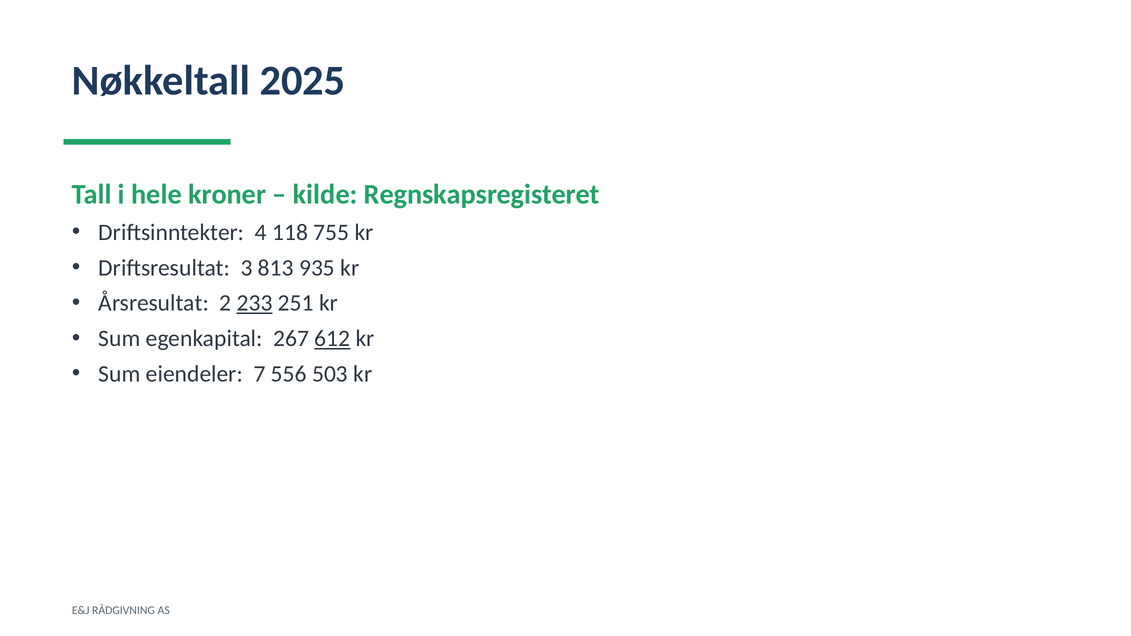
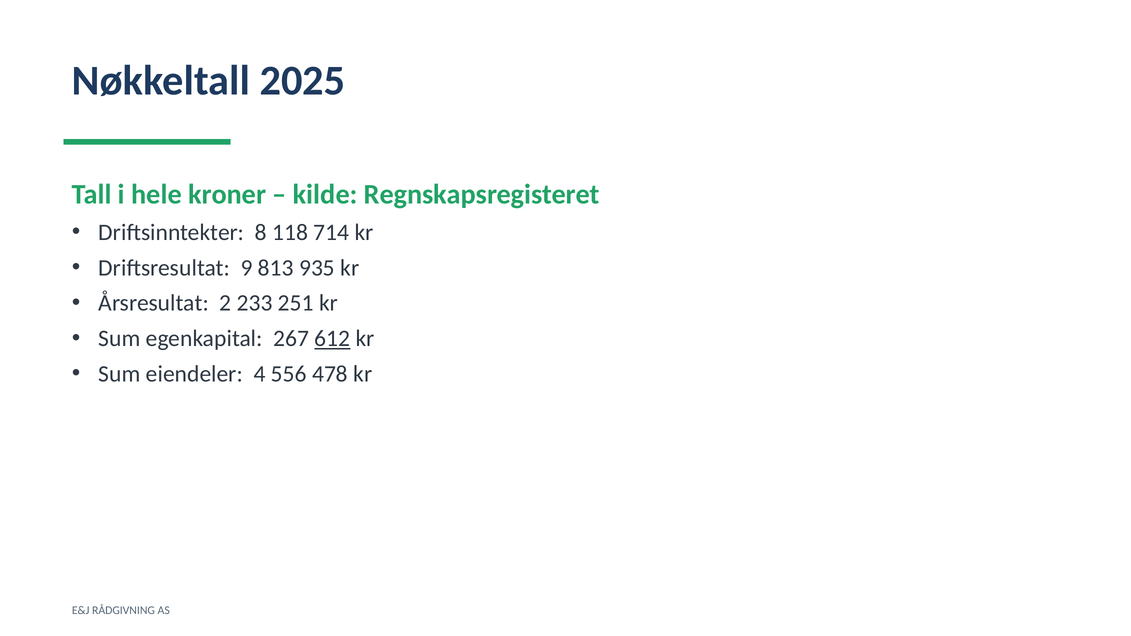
4: 4 -> 8 (261, 233)
755: 755 -> 714 (331, 233)
3: 3 -> 9 (247, 268)
233 underline: present -> none (255, 303)
7: 7 -> 4 (260, 374)
503: 503 -> 478 (330, 374)
